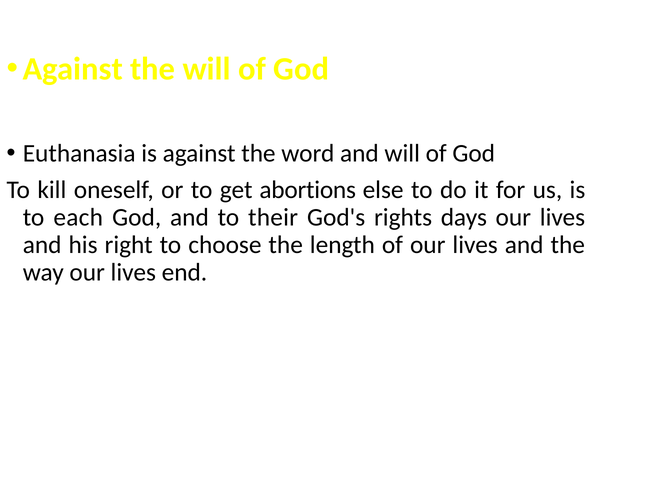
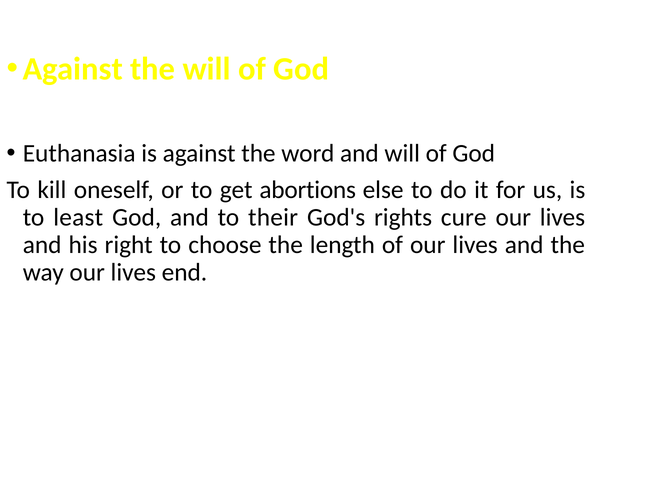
each: each -> least (78, 217)
days: days -> cure (464, 217)
